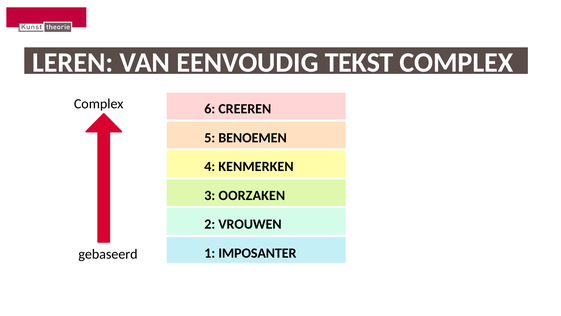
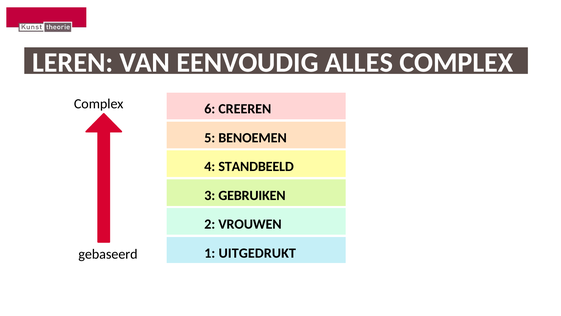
TEKST: TEKST -> ALLES (359, 63)
KENMERKEN: KENMERKEN -> STANDBEELD (256, 166)
OORZAKEN: OORZAKEN -> GEBRUIKEN (252, 195)
IMPOSANTER: IMPOSANTER -> UITGEDRUKT (257, 253)
